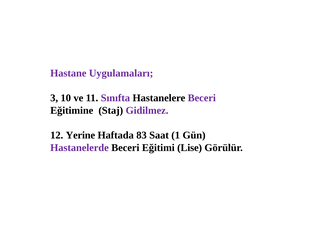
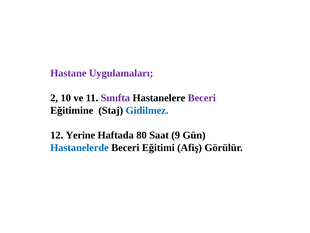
3: 3 -> 2 (54, 98)
Gidilmez colour: purple -> blue (147, 110)
83: 83 -> 80 (142, 135)
1: 1 -> 9 (176, 135)
Hastanelerde colour: purple -> blue (80, 147)
Lise: Lise -> Afiş (190, 147)
